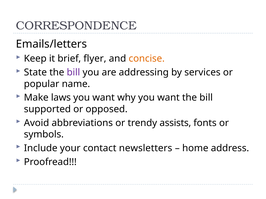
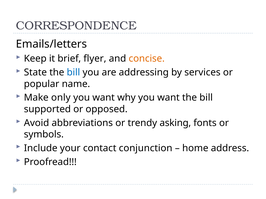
bill colour: purple -> blue (73, 73)
laws: laws -> only (61, 98)
assists: assists -> asking (175, 123)
newsletters: newsletters -> conjunction (146, 148)
